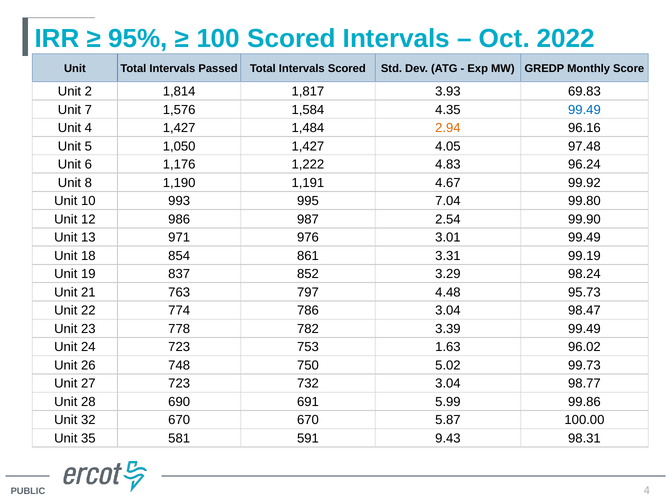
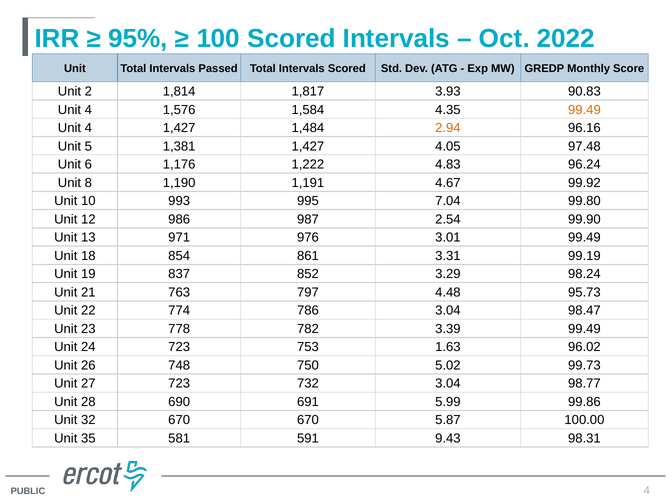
69.83: 69.83 -> 90.83 (584, 92)
7: 7 -> 4 (88, 110)
99.49 colour: blue -> orange (584, 110)
1,050: 1,050 -> 1,381 (179, 146)
